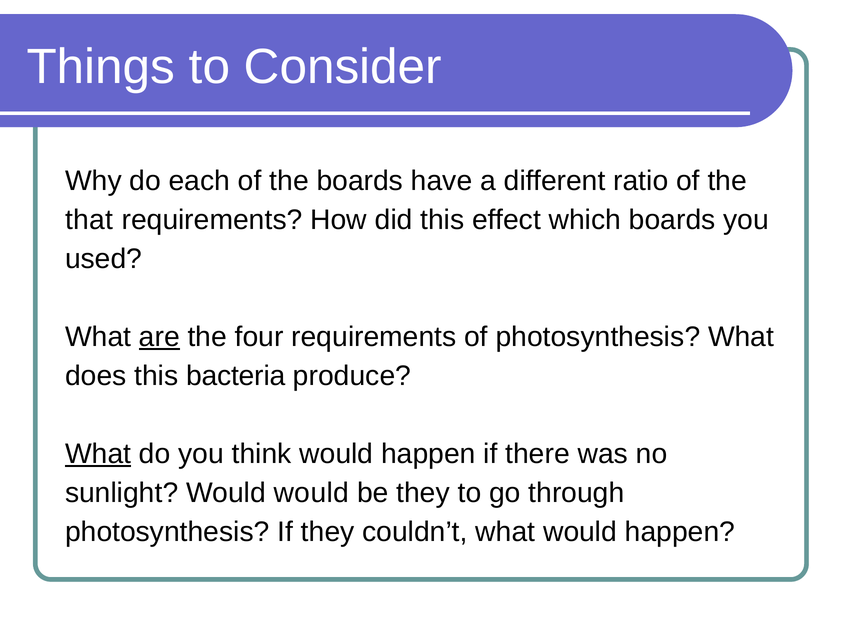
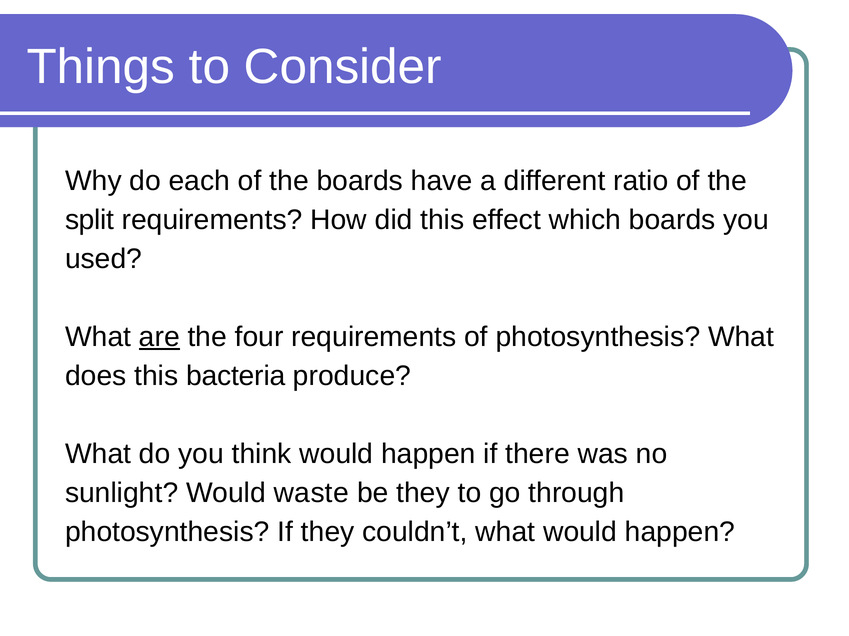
that: that -> split (90, 220)
What underline: present -> none (98, 454)
Would would: would -> waste (311, 493)
